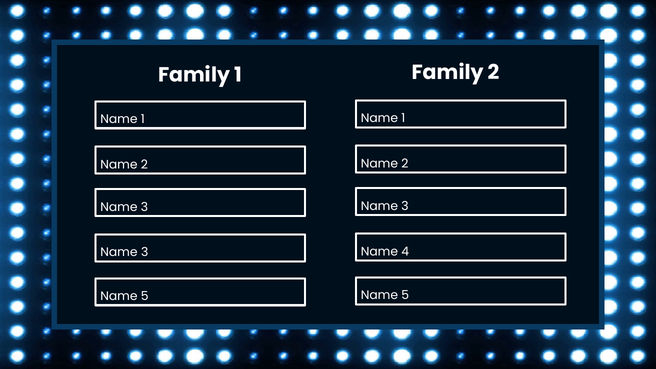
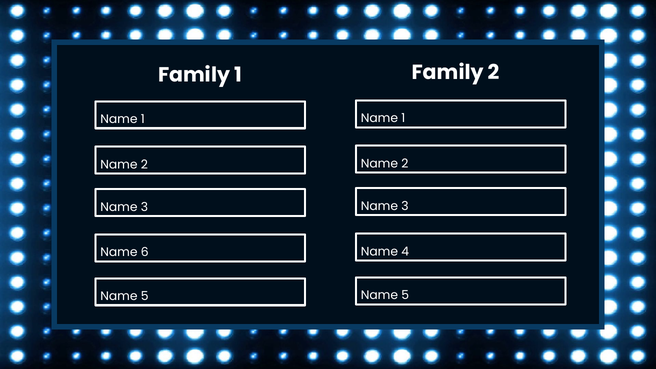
3: 3 -> 6 (145, 252)
